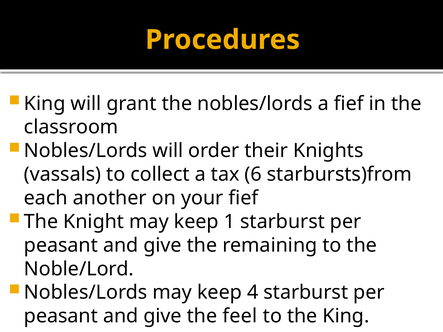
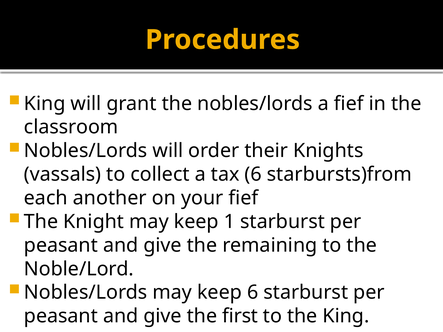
keep 4: 4 -> 6 (253, 293)
feel: feel -> first (240, 316)
